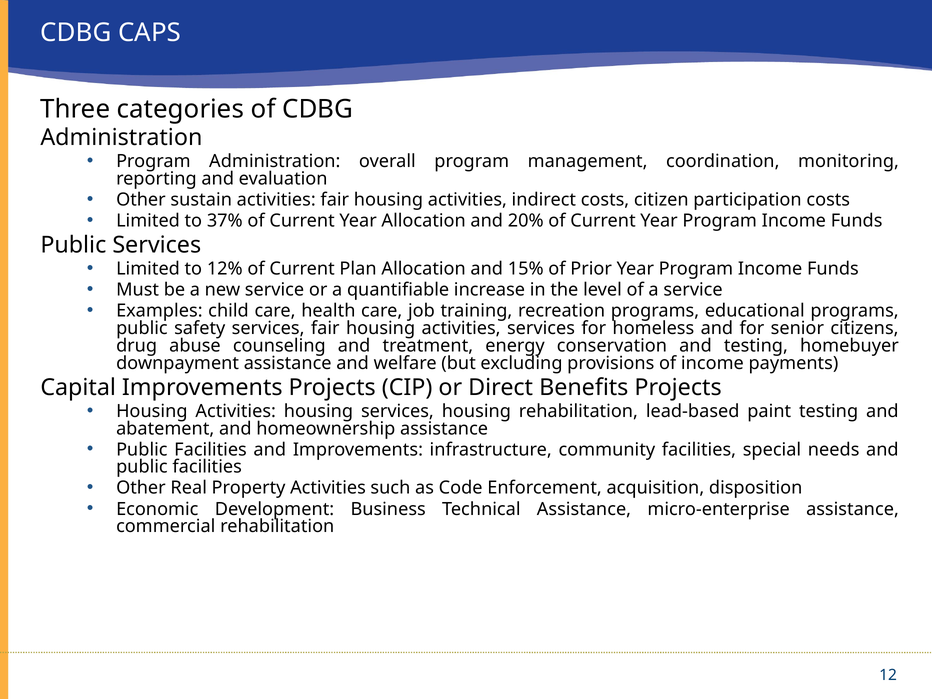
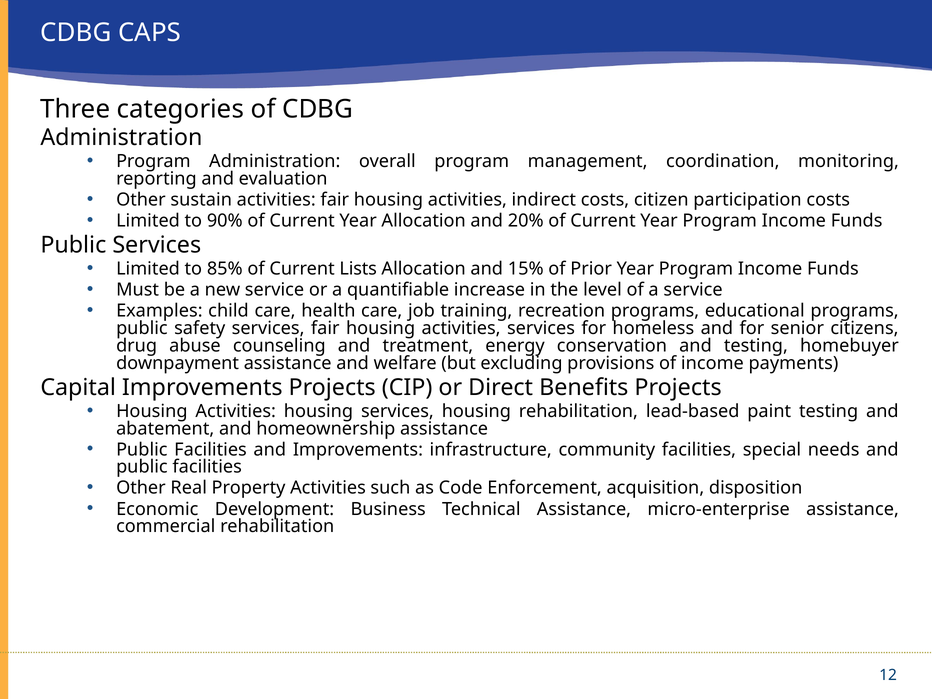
37%: 37% -> 90% (225, 221)
12%: 12% -> 85% (225, 269)
Plan: Plan -> Lists (358, 269)
